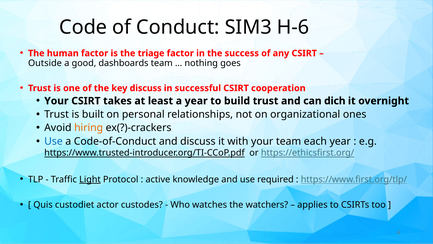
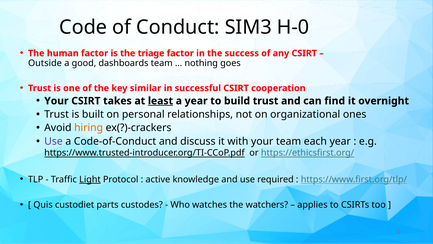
H-6: H-6 -> H-0 (293, 27)
key discuss: discuss -> similar (146, 88)
least underline: none -> present (160, 101)
dich: dich -> find (335, 101)
Use colour: blue -> purple (53, 141)
actor: actor -> parts (108, 204)
